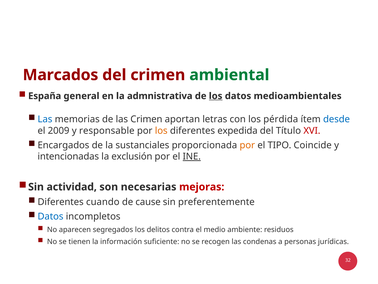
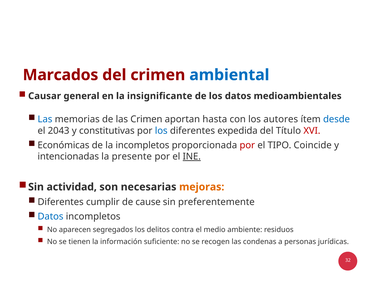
ambiental colour: green -> blue (229, 75)
España: España -> Causar (45, 96)
admnistrativa: admnistrativa -> insignificante (160, 96)
los underline: present -> none (216, 96)
letras: letras -> hasta (215, 119)
pérdida: pérdida -> autores (281, 119)
2009: 2009 -> 2043 (59, 130)
responsable: responsable -> constitutivas (107, 130)
los colour: orange -> blue (161, 130)
Encargados: Encargados -> Económicas (63, 145)
la sustanciales: sustanciales -> incompletos (142, 145)
por colour: orange -> red (247, 145)
exclusión: exclusión -> presente (132, 156)
mejoras colour: red -> orange (202, 187)
cuando: cuando -> cumplir (103, 202)
